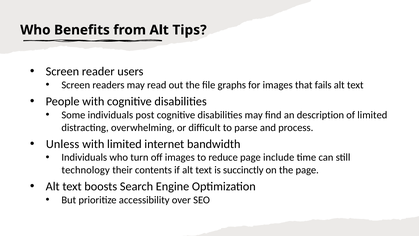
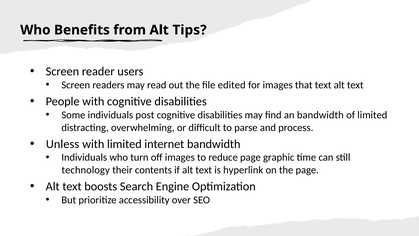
graphs: graphs -> edited (232, 85)
that fails: fails -> text (323, 85)
an description: description -> bandwidth (320, 115)
include: include -> graphic (279, 157)
succinctly: succinctly -> hyperlink (243, 170)
